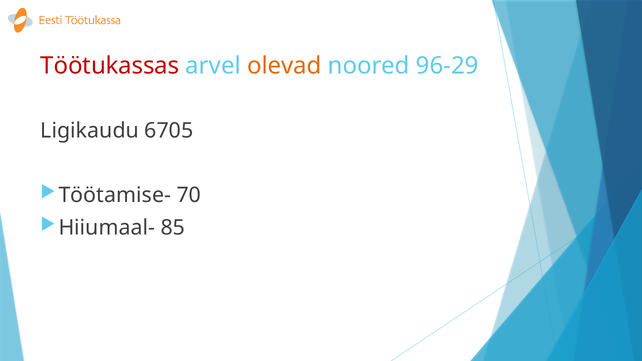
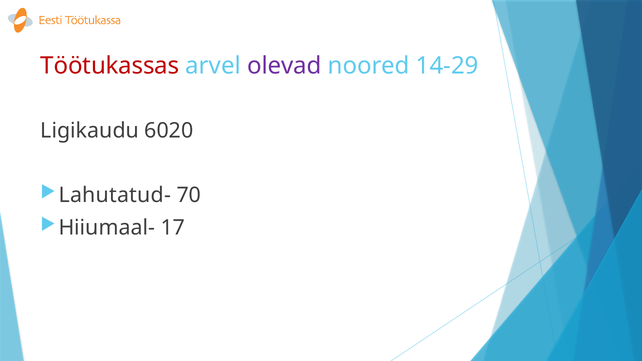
olevad colour: orange -> purple (284, 66)
96-29: 96-29 -> 14-29 (447, 66)
6705: 6705 -> 6020 (169, 131)
Töötamise-: Töötamise- -> Lahutatud- (115, 195)
85: 85 -> 17 (173, 228)
